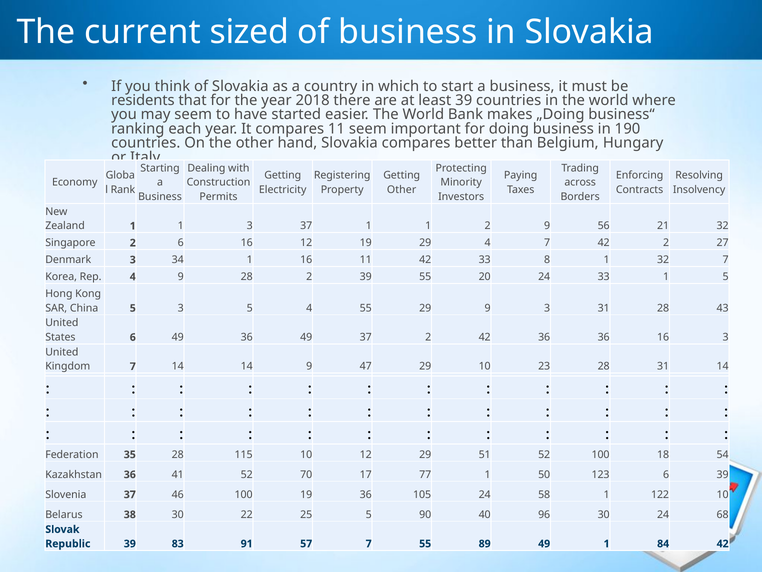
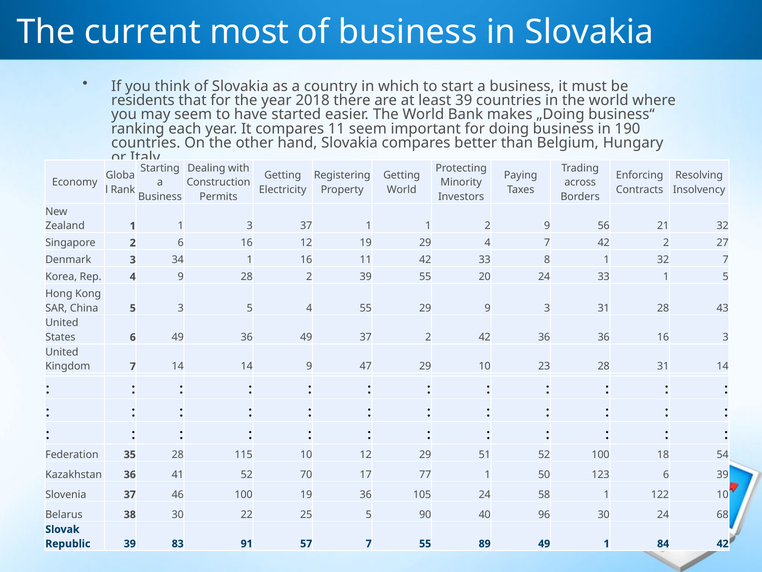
sized: sized -> most (249, 32)
Other: Other -> World (402, 189)
